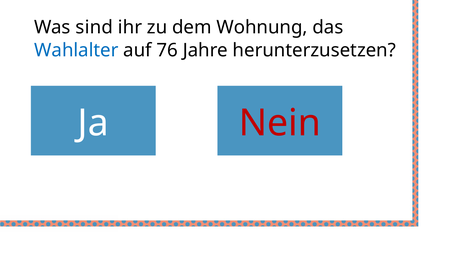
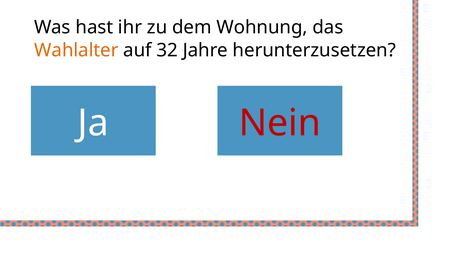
sind: sind -> hast (94, 27)
Wahlalter colour: blue -> orange (76, 50)
76: 76 -> 32 (167, 50)
